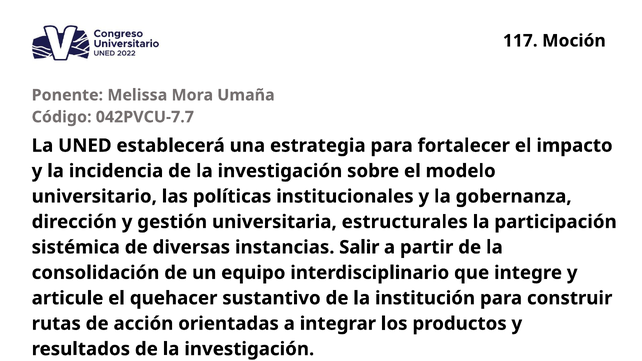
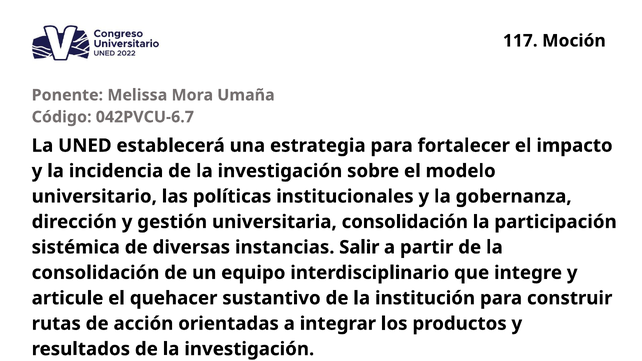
042PVCU-7.7: 042PVCU-7.7 -> 042PVCU-6.7 (145, 117)
universitaria estructurales: estructurales -> consolidación (405, 222)
